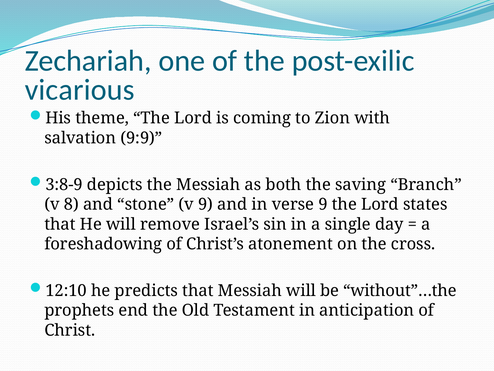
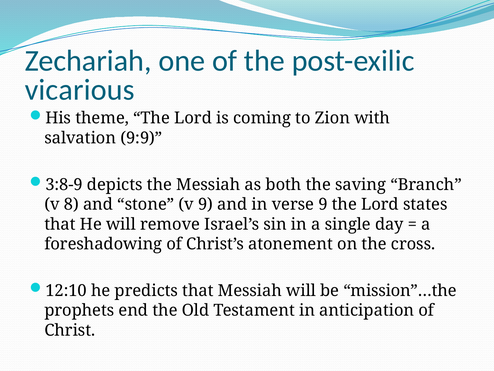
without”…the: without”…the -> mission”…the (400, 290)
